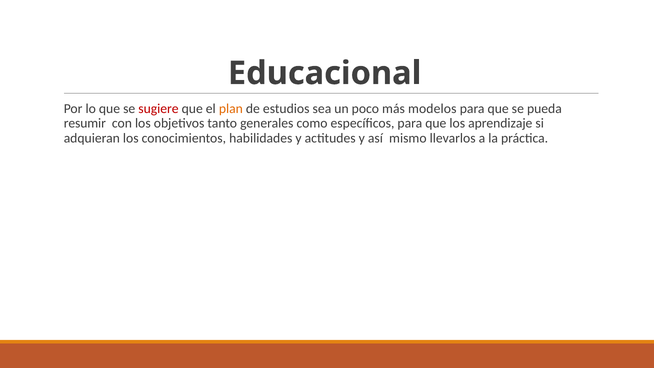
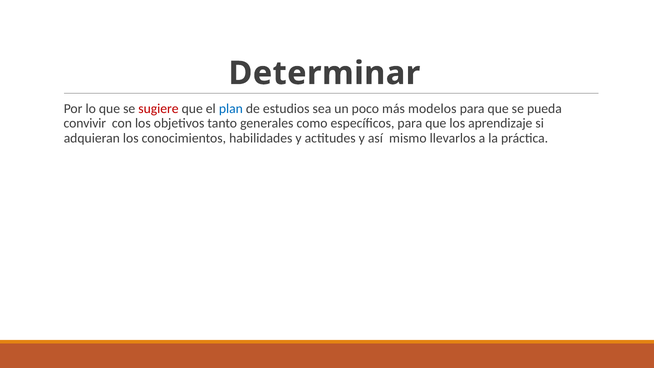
Educacional: Educacional -> Determinar (324, 73)
plan colour: orange -> blue (231, 109)
resumir: resumir -> convivir (85, 123)
